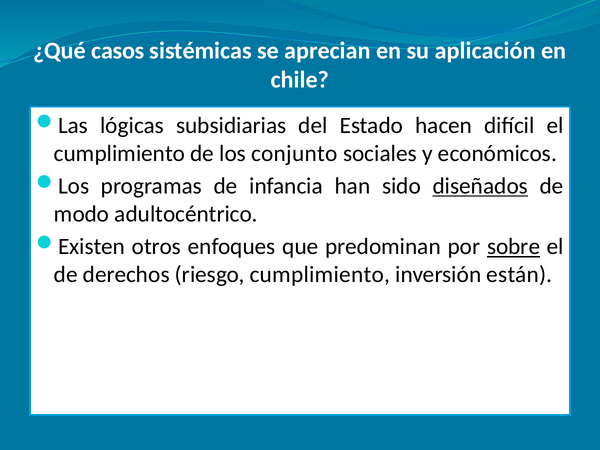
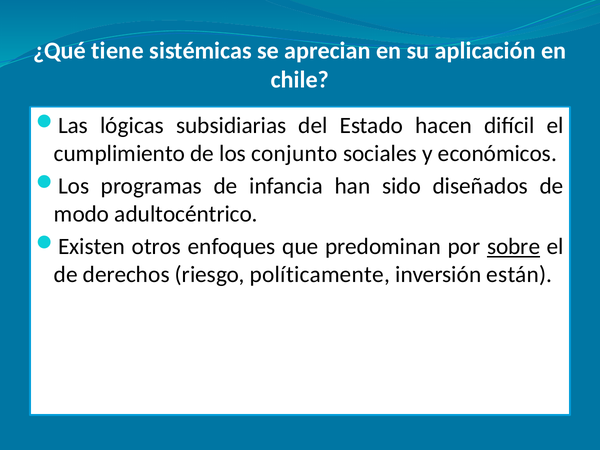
casos: casos -> tiene (118, 51)
diseñados underline: present -> none (480, 186)
riesgo cumplimiento: cumplimiento -> políticamente (320, 274)
